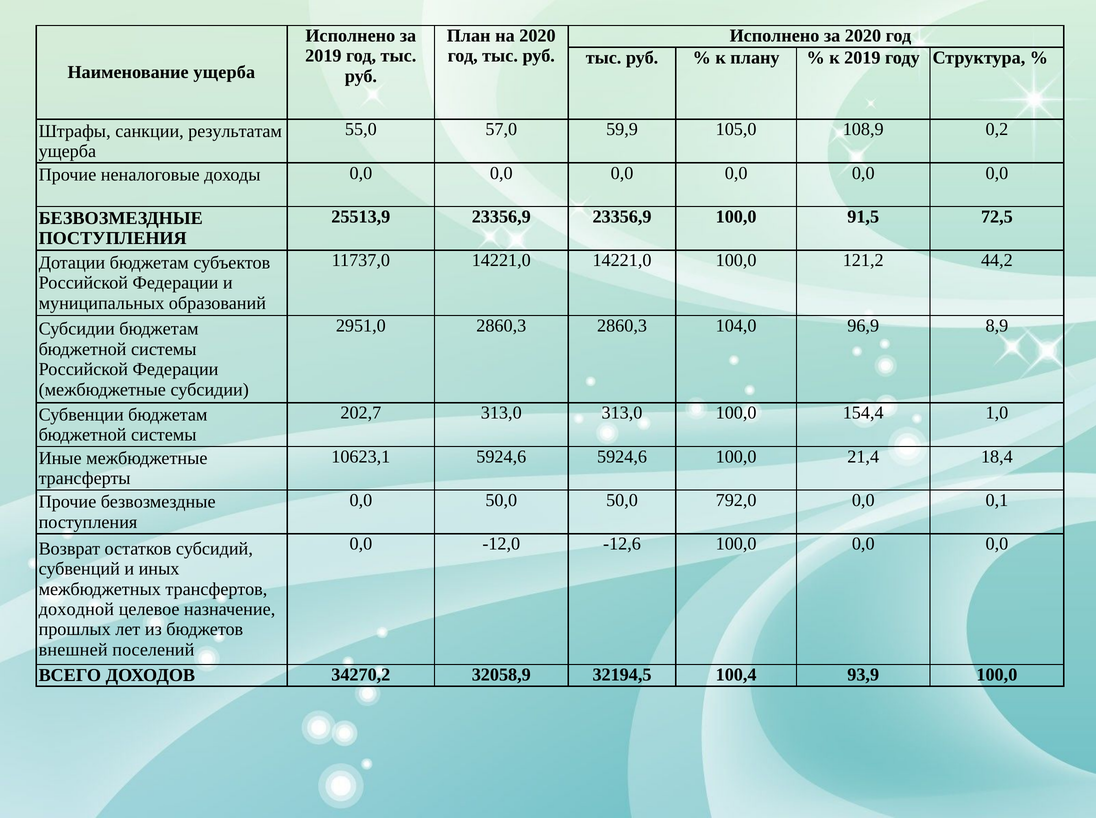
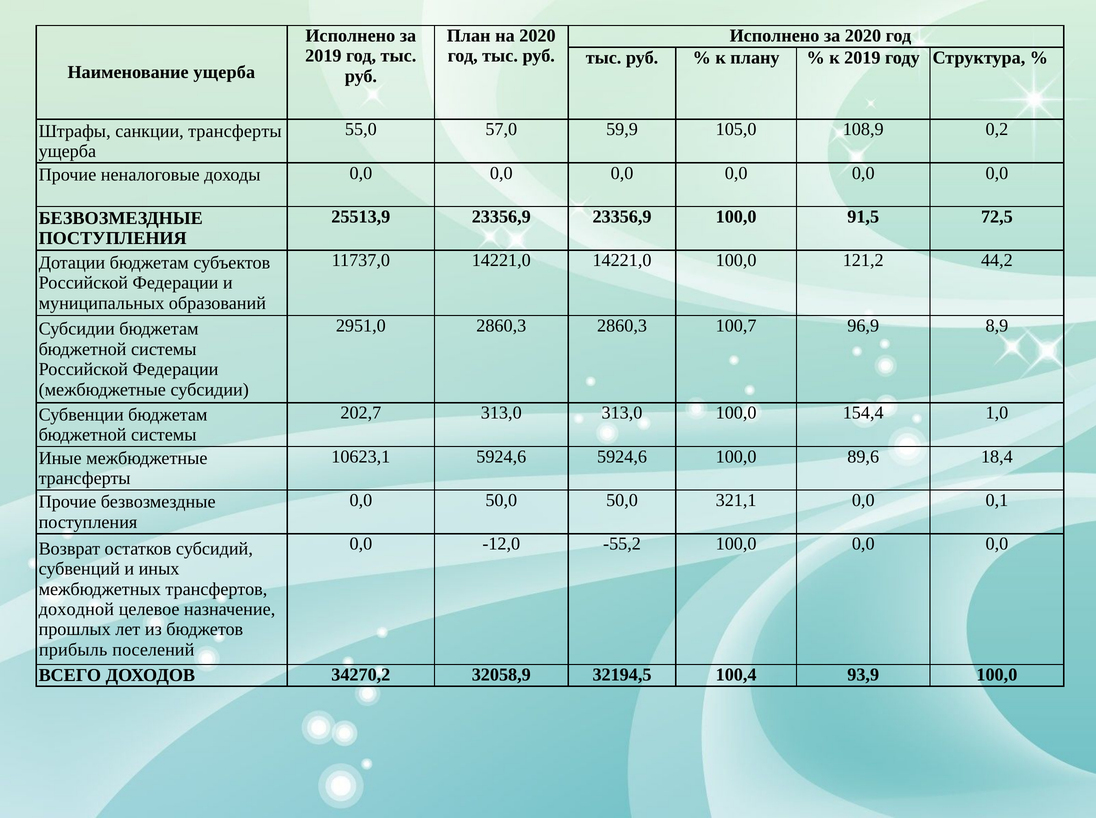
санкции результатам: результатам -> трансферты (235, 131)
104,0: 104,0 -> 100,7 (736, 326)
21,4: 21,4 -> 89,6 (863, 457)
792,0: 792,0 -> 321,1 (736, 501)
-12,6: -12,6 -> -55,2 (622, 544)
внешней: внешней -> прибыль (73, 650)
